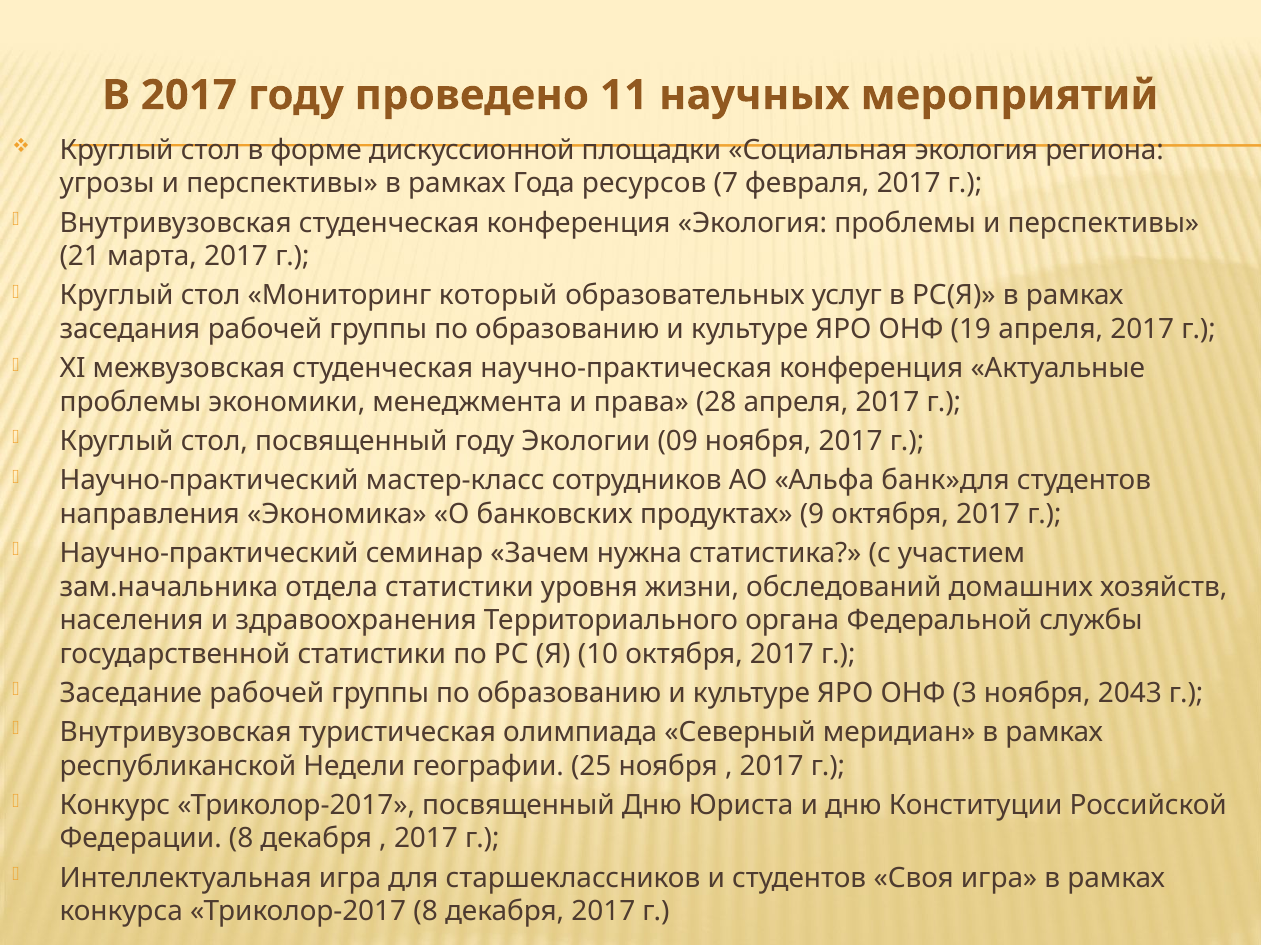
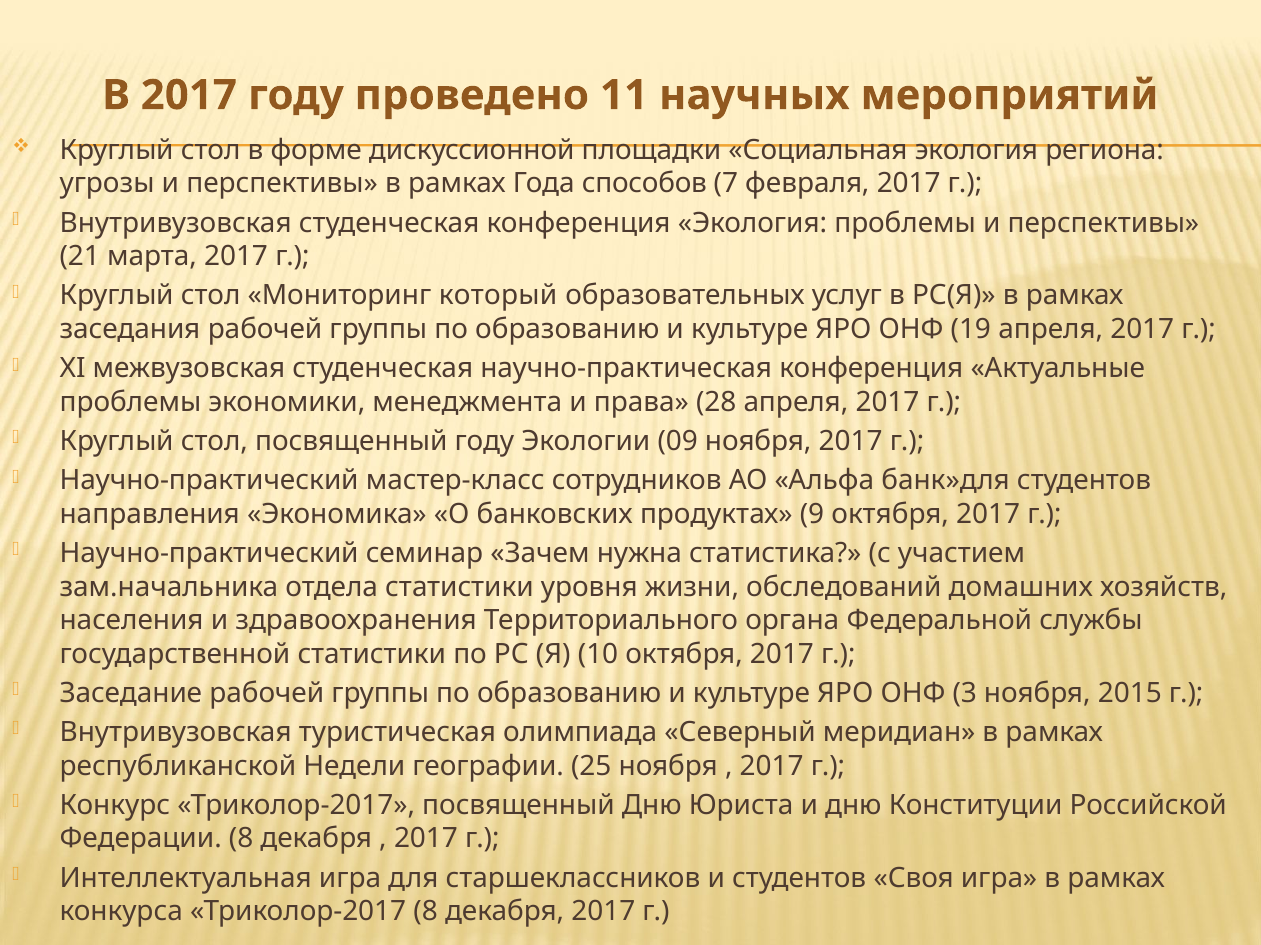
ресурсов: ресурсов -> способов (644, 184)
2043: 2043 -> 2015 (1130, 694)
